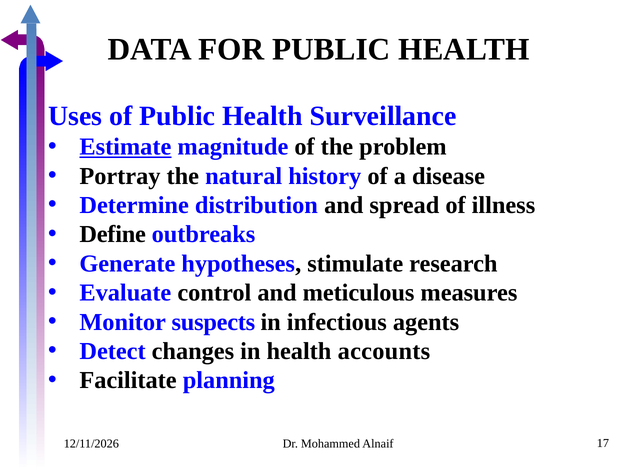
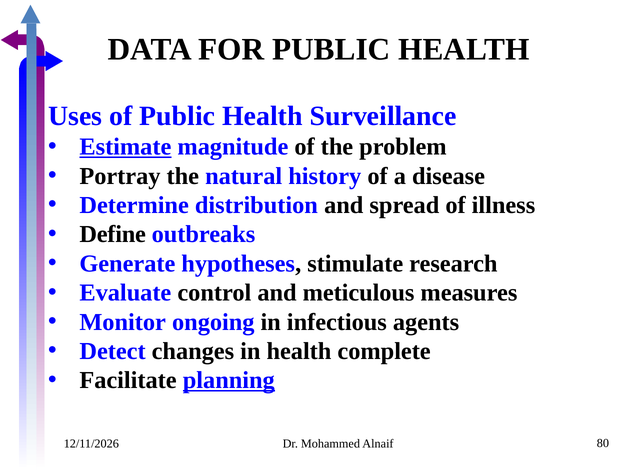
suspects: suspects -> ongoing (213, 322)
accounts: accounts -> complete (384, 351)
planning underline: none -> present (229, 381)
17: 17 -> 80 (603, 443)
